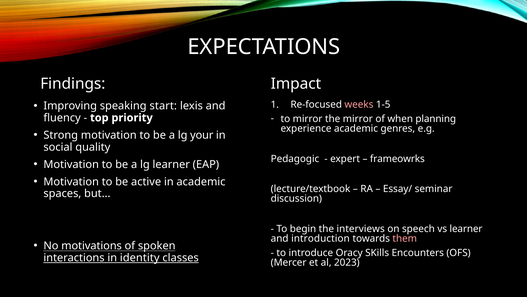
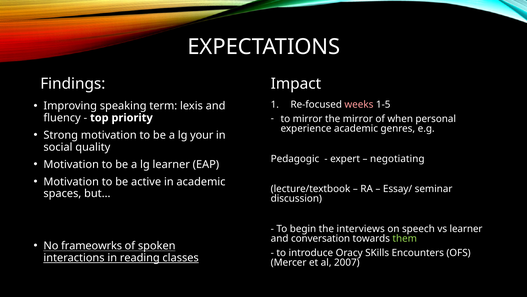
start: start -> term (163, 106)
planning: planning -> personal (436, 119)
frameowrks: frameowrks -> negotiating (397, 158)
introduction: introduction -> conversation (321, 238)
them colour: pink -> light green (405, 238)
motivations: motivations -> frameowrks (92, 245)
identity: identity -> reading (140, 257)
2023: 2023 -> 2007 (347, 262)
